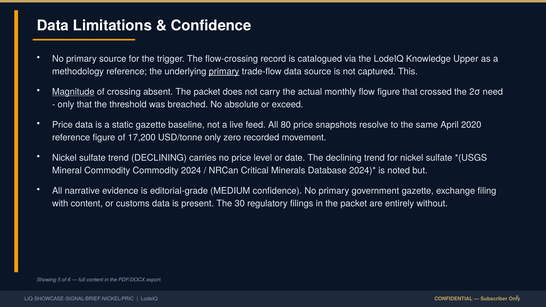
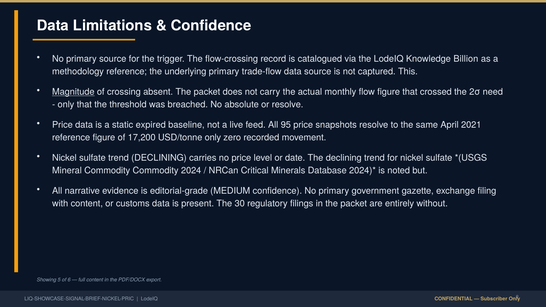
Upper: Upper -> Billion (466, 59)
primary underline: present -> none (224, 71)
or exceed: exceed -> resolve (288, 104)
static gazette: gazette -> expired (151, 125)
80: 80 -> 95 (286, 125)
2020: 2020 -> 2021 (471, 125)
